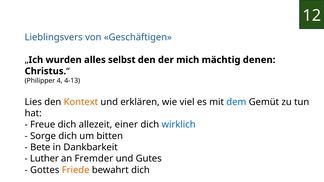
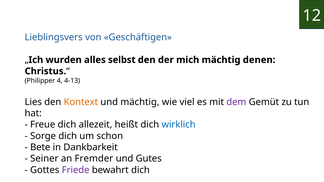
und erklären: erklären -> mächtig (140, 102)
dem colour: blue -> purple (236, 102)
einer: einer -> heißt (126, 125)
bitten: bitten -> schon (110, 136)
Luther: Luther -> Seiner (44, 159)
Friede colour: orange -> purple (76, 170)
